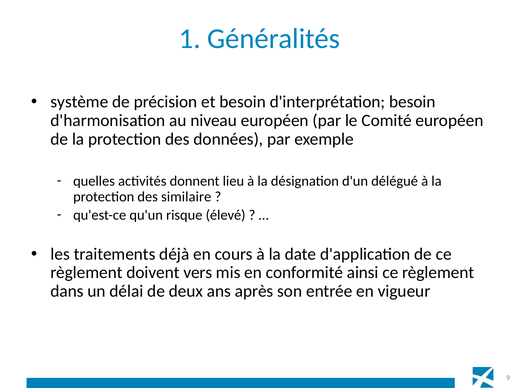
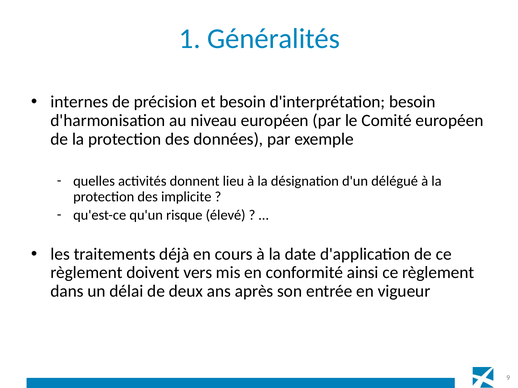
système: système -> internes (79, 102)
similaire: similaire -> implicite (186, 197)
